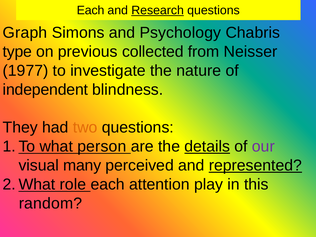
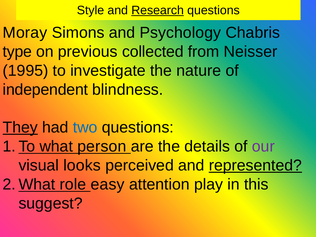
Each: Each -> Style (90, 10)
Graph: Graph -> Moray (25, 33)
1977: 1977 -> 1995 (26, 71)
They underline: none -> present (20, 128)
two colour: orange -> blue (85, 128)
details underline: present -> none (207, 146)
many: many -> looks (82, 165)
role each: each -> easy (108, 184)
random: random -> suggest (51, 203)
